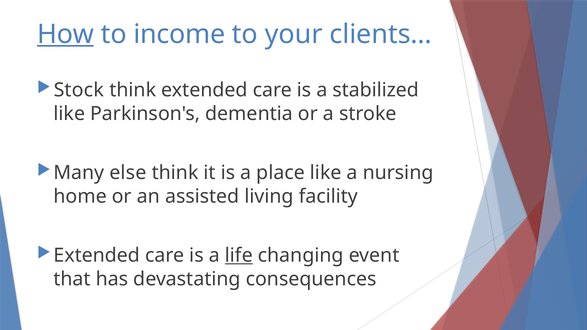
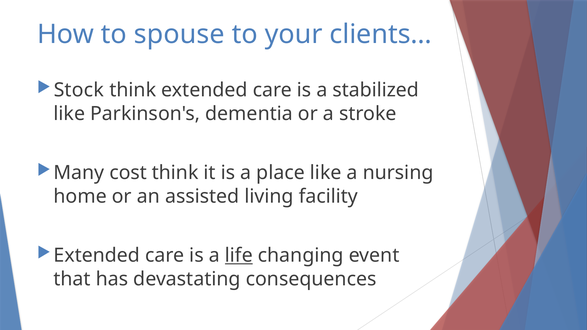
How underline: present -> none (65, 34)
income: income -> spouse (179, 34)
else: else -> cost (128, 173)
